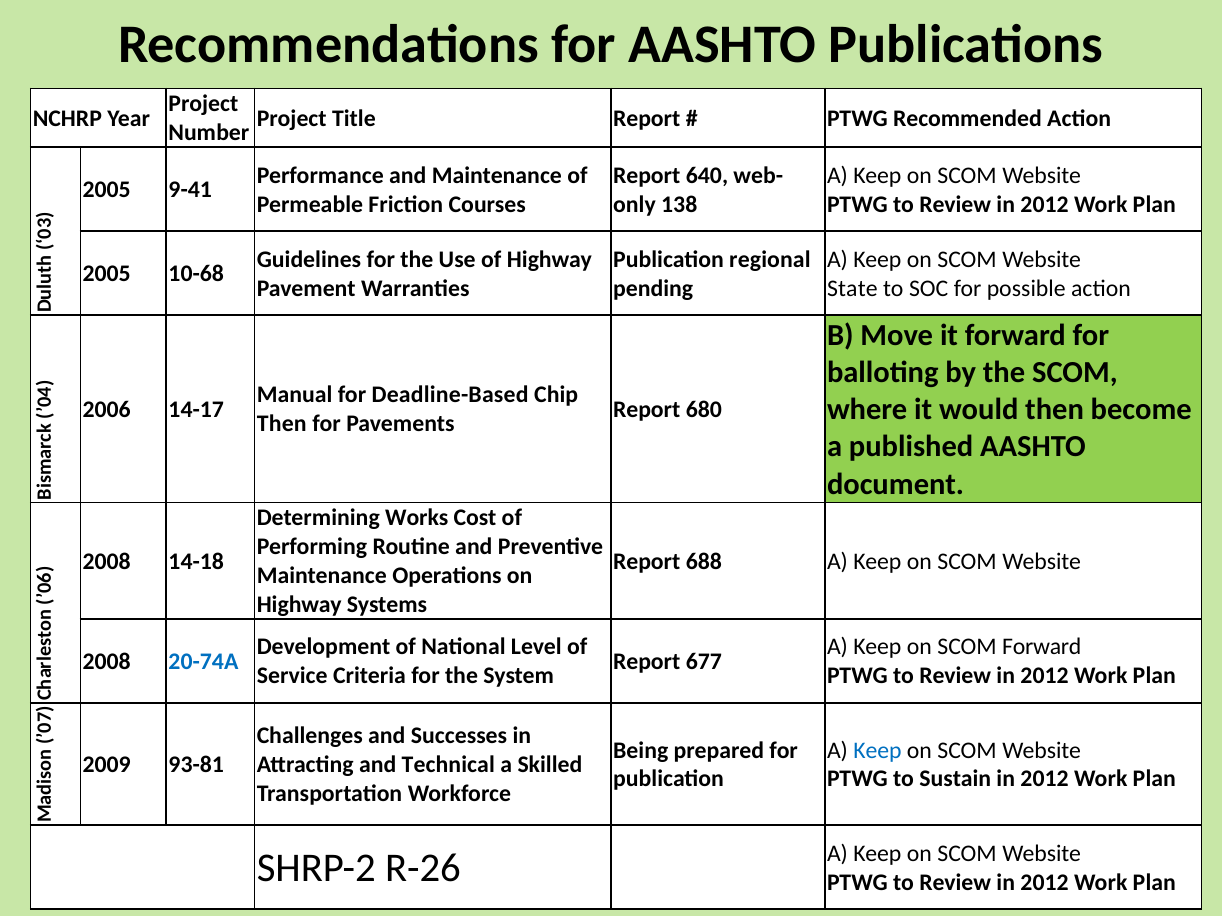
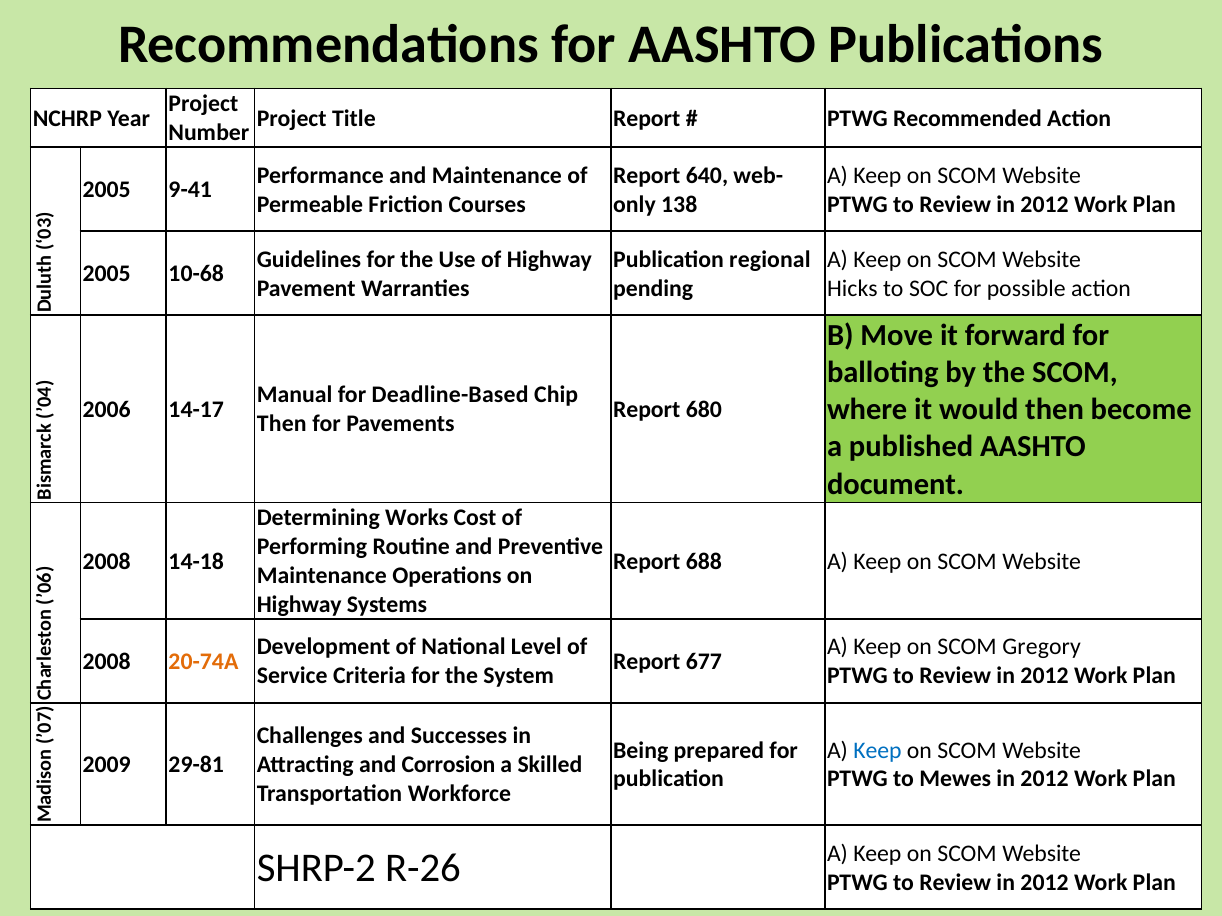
State: State -> Hicks (852, 288)
SCOM Forward: Forward -> Gregory (1042, 647)
20-74A colour: blue -> orange (203, 662)
93-81: 93-81 -> 29-81 (196, 765)
Technical: Technical -> Corrosion (448, 765)
Sustain: Sustain -> Mewes (955, 780)
